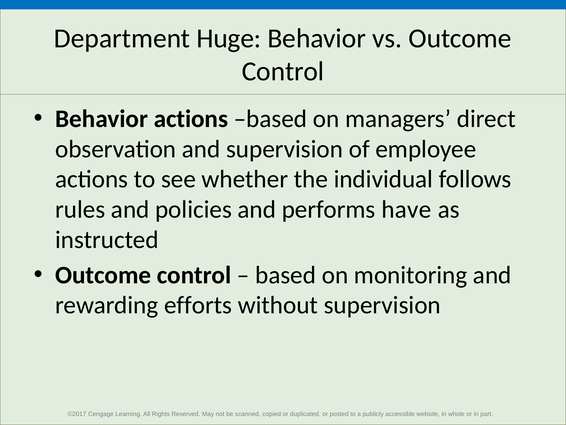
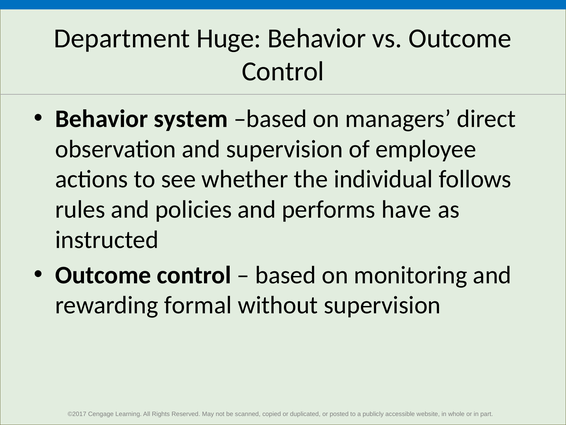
Behavior actions: actions -> system (191, 119)
efforts: efforts -> formal (198, 305)
